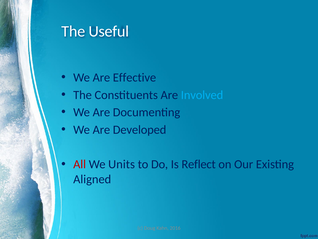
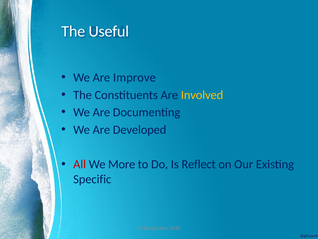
Effective: Effective -> Improve (134, 77)
Involved colour: light blue -> yellow (202, 95)
Units: Units -> More (122, 164)
Aligned: Aligned -> Specific (92, 179)
